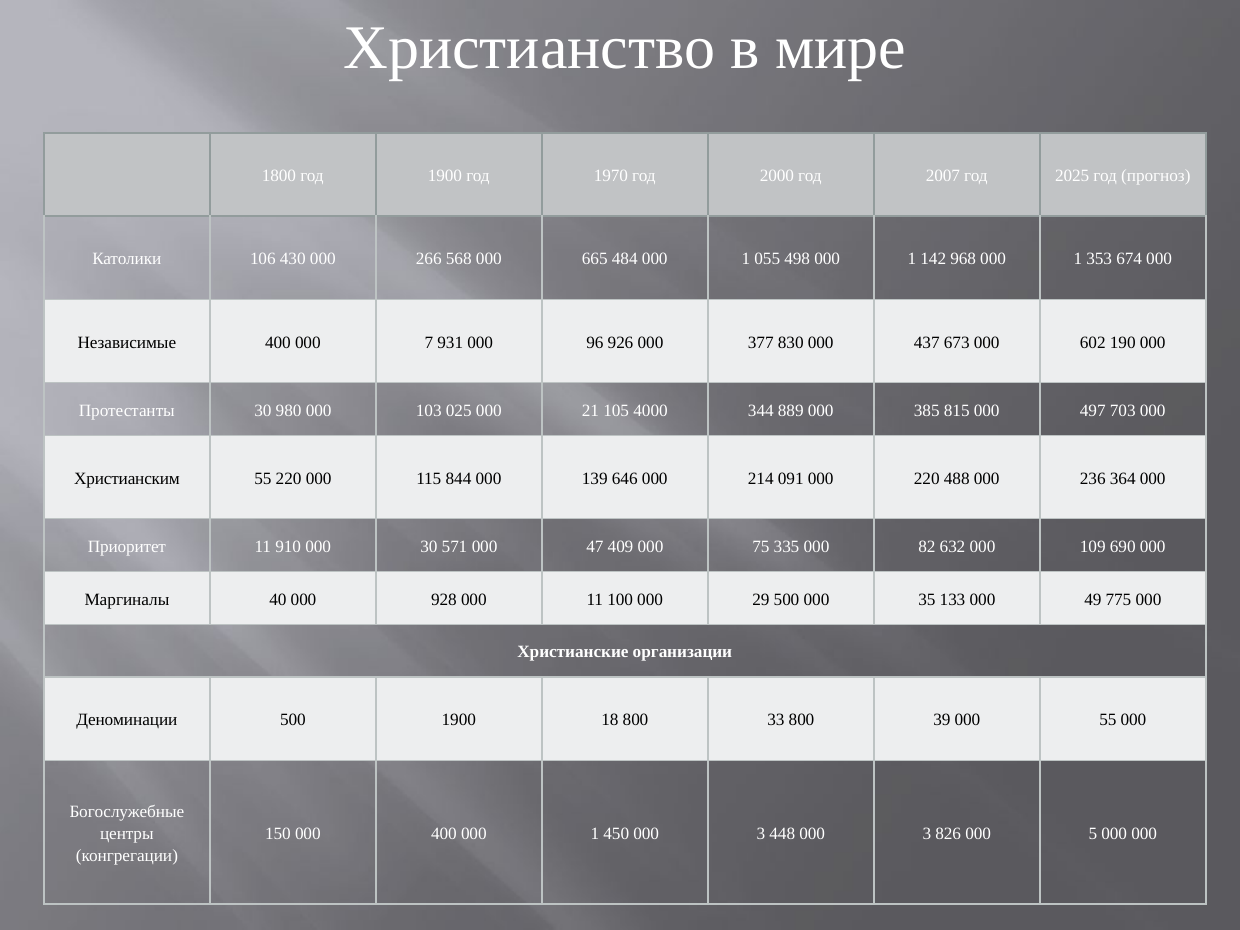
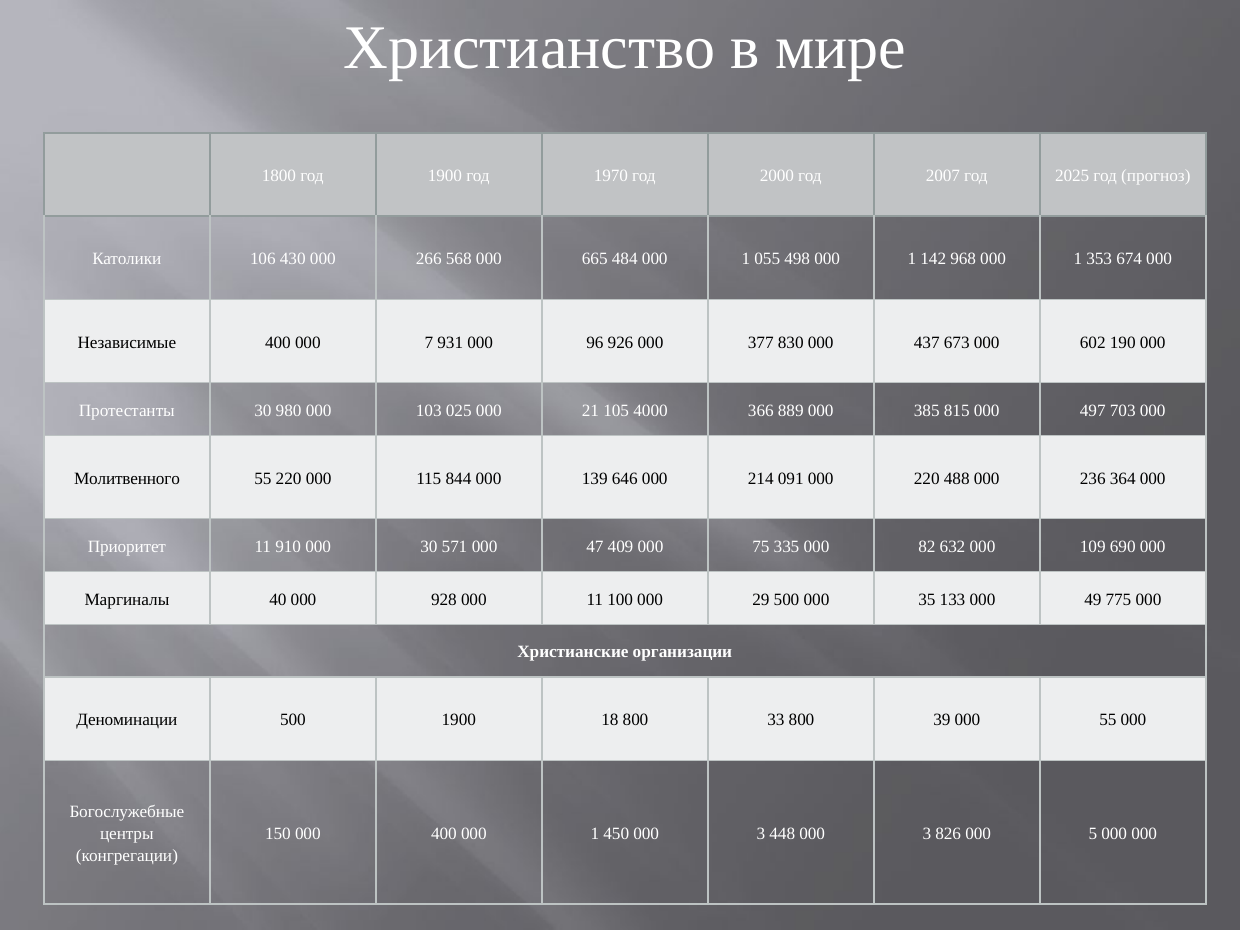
344: 344 -> 366 (761, 410)
Христианским: Христианским -> Молитвенного (127, 478)
